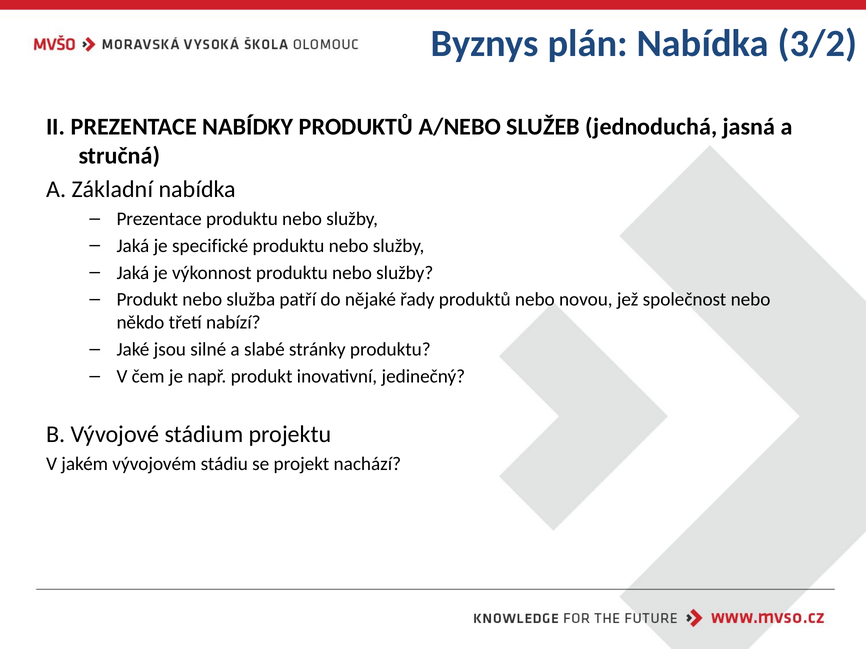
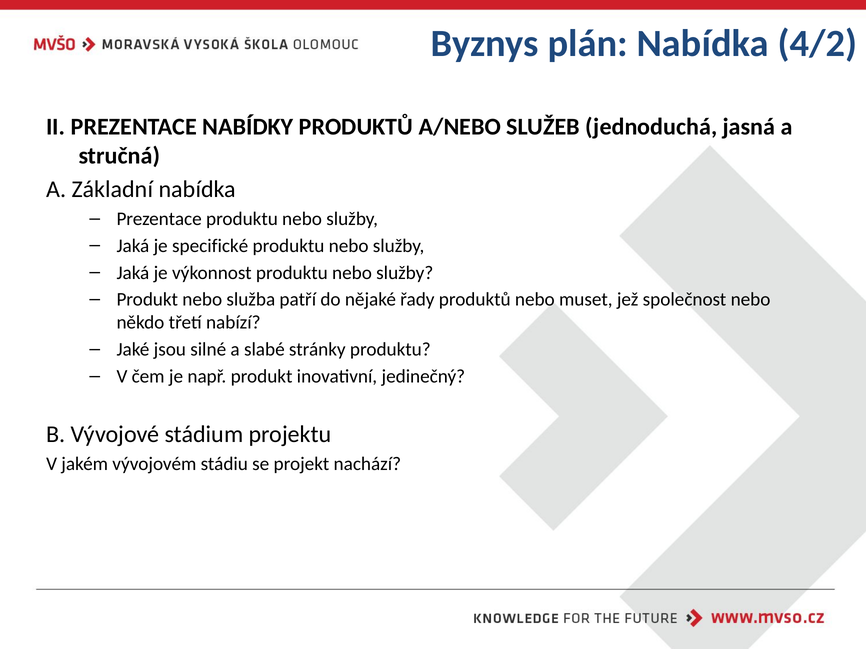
3/2: 3/2 -> 4/2 (817, 44)
novou: novou -> muset (586, 300)
